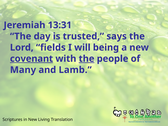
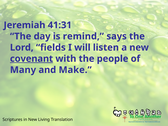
13:31: 13:31 -> 41:31 (60, 25)
trusted: trusted -> remind (83, 36)
being: being -> listen (106, 47)
the underline: present -> none (87, 59)
Lamb: Lamb -> Make (75, 70)
